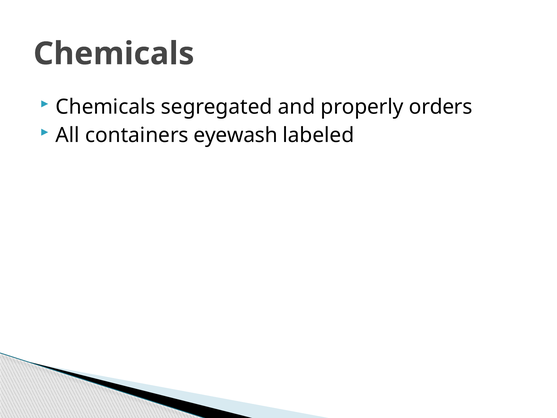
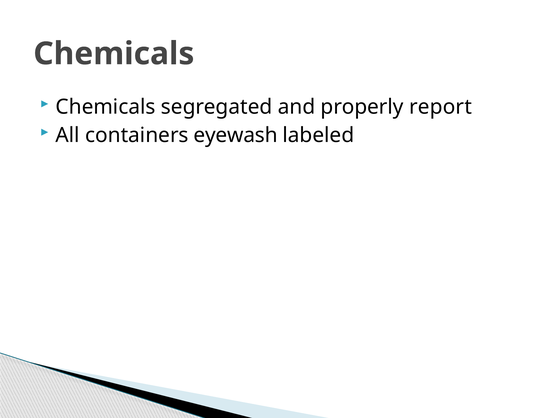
orders: orders -> report (440, 107)
